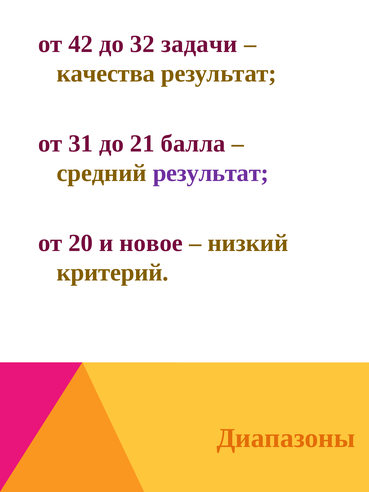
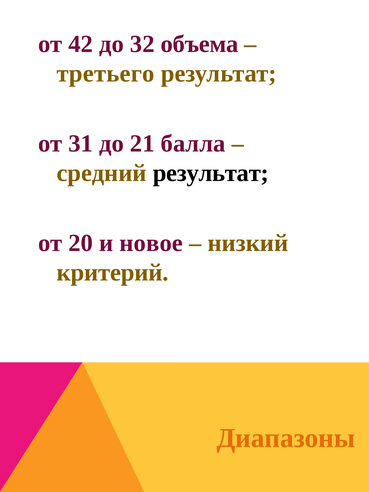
задачи: задачи -> объема (199, 44)
качества: качества -> третьего (106, 74)
результат colour: purple -> black (211, 173)
